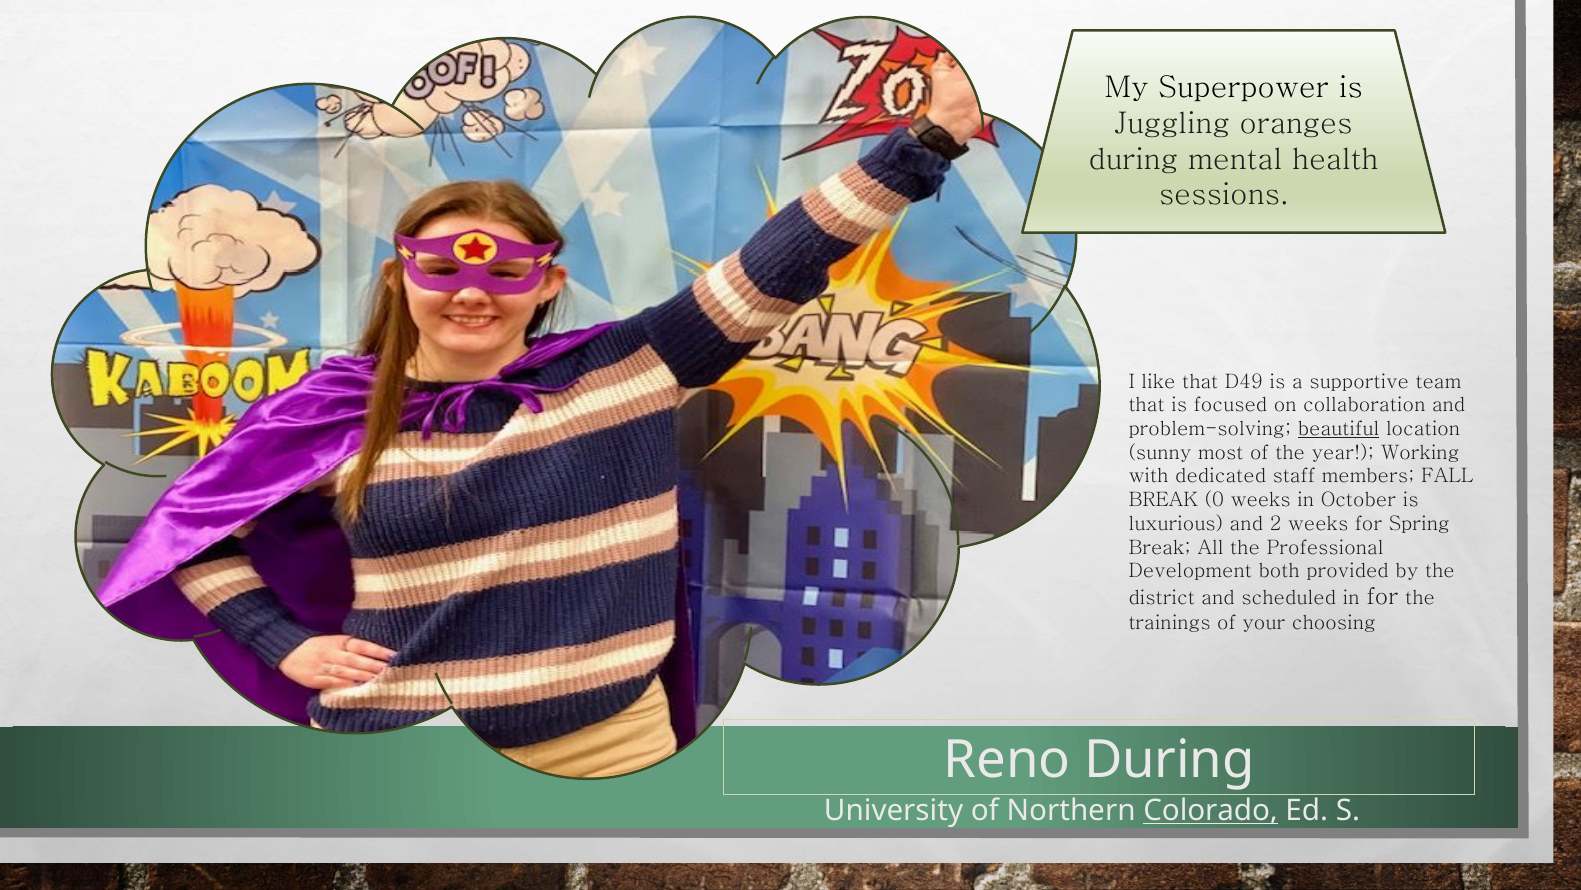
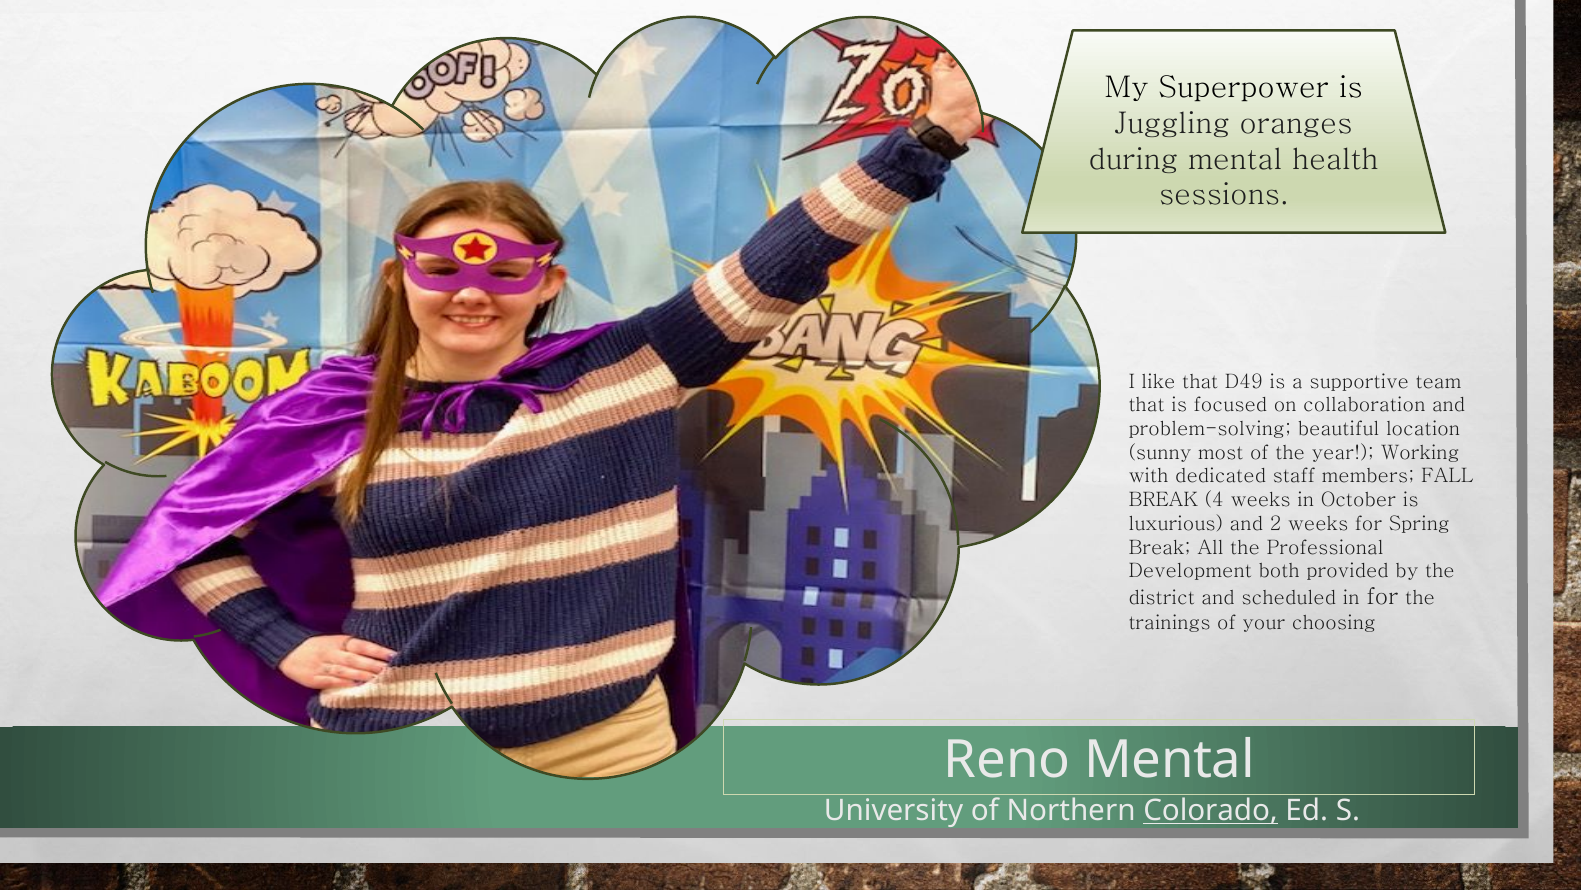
beautiful underline: present -> none (1339, 429)
0: 0 -> 4 (1214, 500)
Reno During: During -> Mental (1170, 760)
